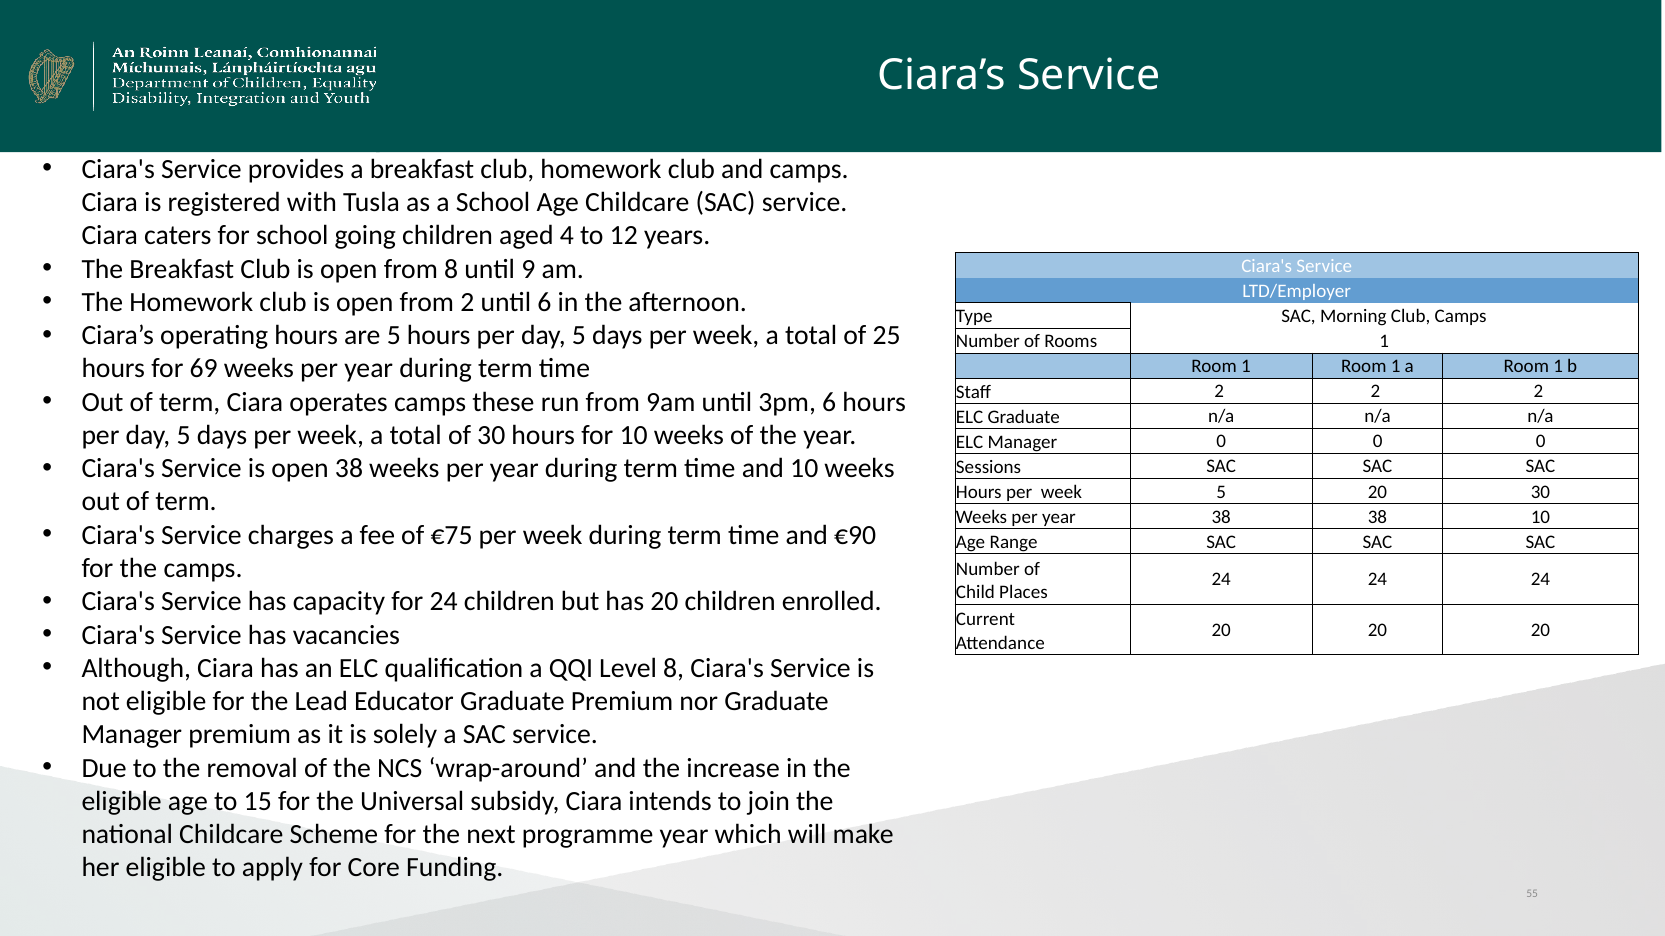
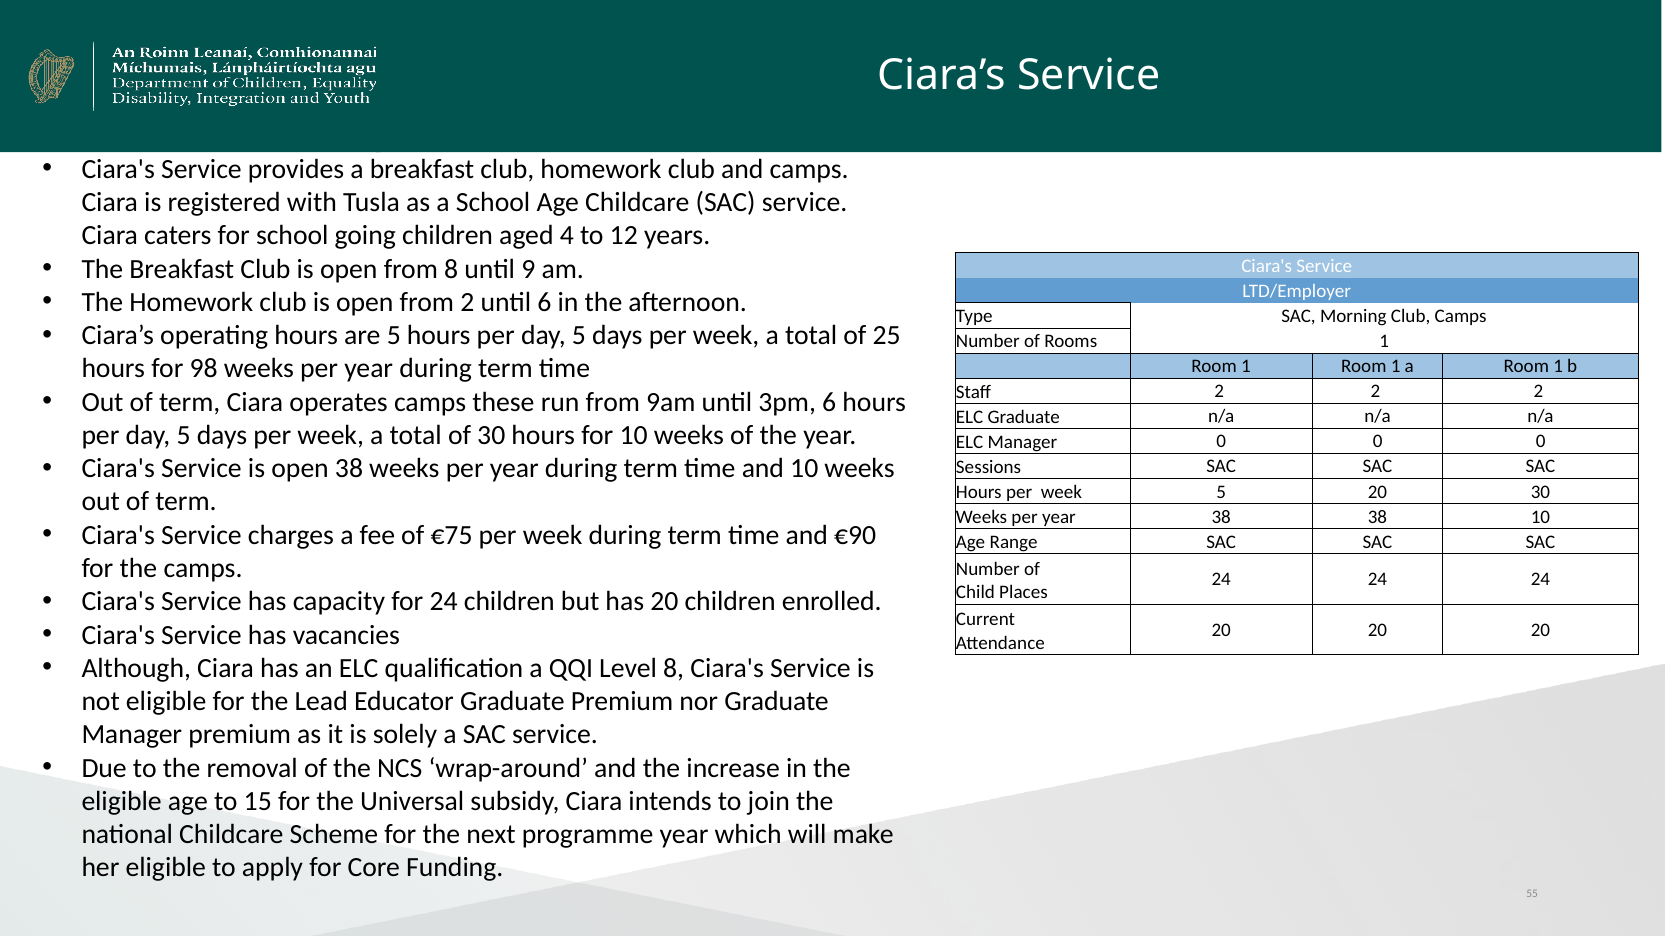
69: 69 -> 98 (204, 369)
